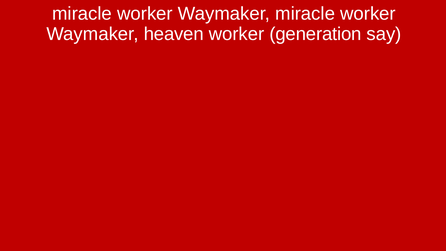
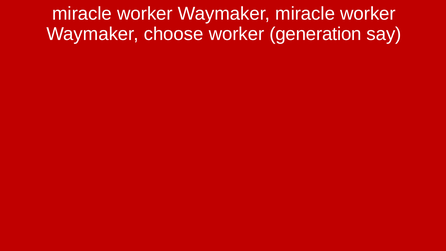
heaven: heaven -> choose (174, 34)
